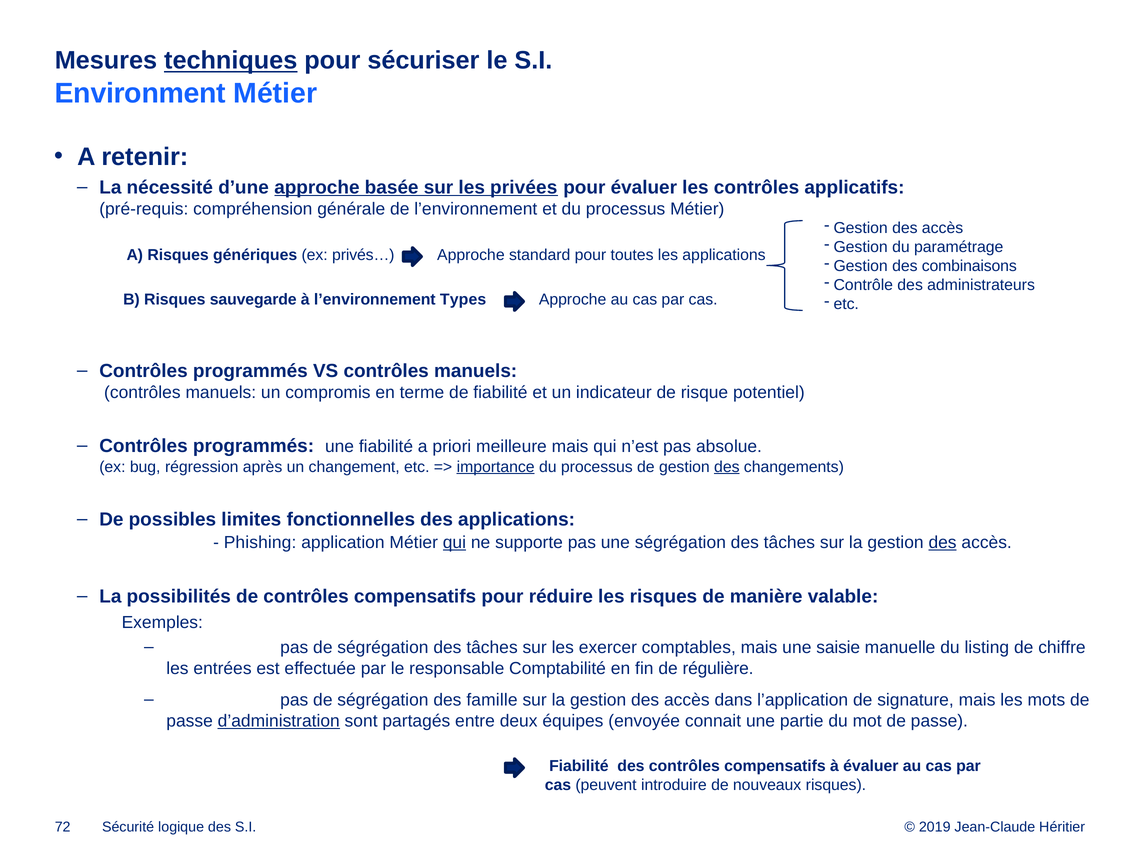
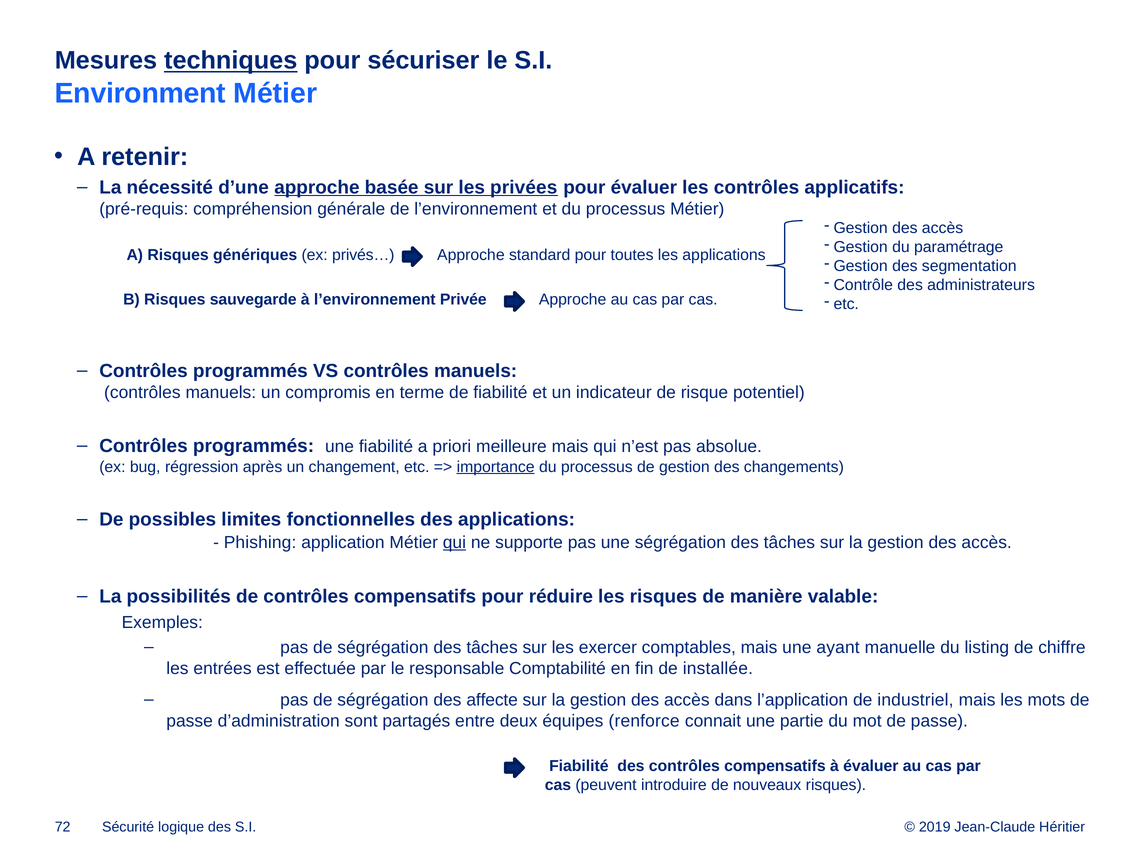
combinaisons: combinaisons -> segmentation (969, 266)
Types: Types -> Privée (463, 300)
des underline: present -> none (727, 467)
des underline: present -> none (943, 543)
saisie: saisie -> ayant (838, 648)
régulière: régulière -> installée (718, 669)
famille: famille -> affecte (492, 700)
signature: signature -> industriel (915, 700)
d’administration underline: present -> none (279, 721)
envoyée: envoyée -> renforce (644, 721)
